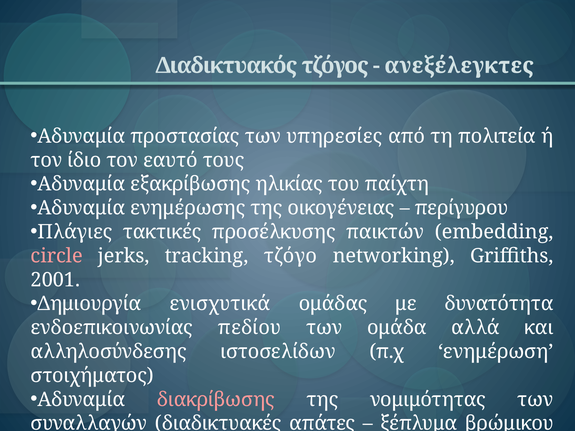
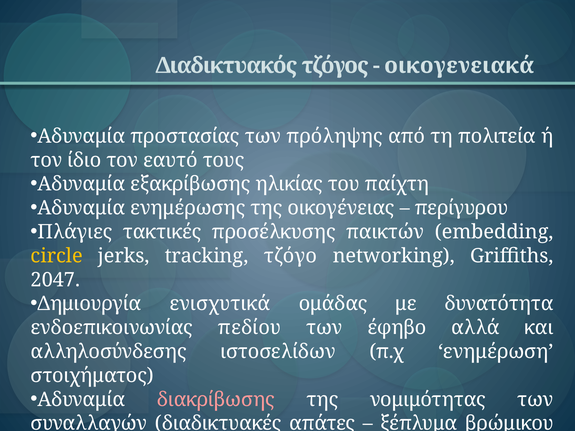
ανεξέλεγκτες: ανεξέλεγκτες -> οικογενειακά (459, 66)
υπηρεσίες: υπηρεσίες -> πρόληψης (335, 136)
circle colour: pink -> yellow (57, 256)
2001: 2001 -> 2047 (55, 280)
ομάδα: ομάδα -> έφηβο (397, 328)
